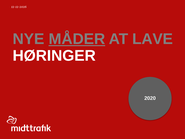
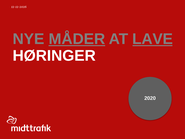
LAVE underline: none -> present (153, 39)
